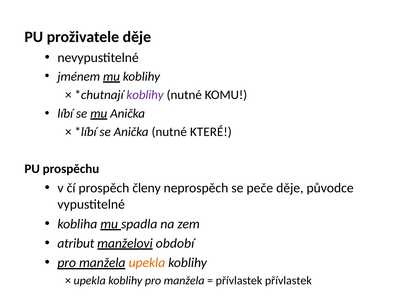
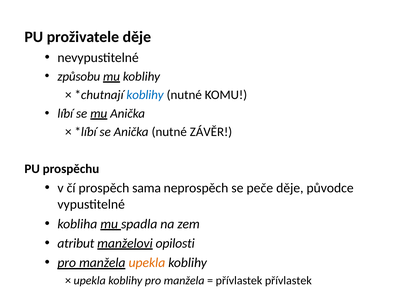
jménem: jménem -> způsobu (79, 77)
koblihy colour: purple -> blue (145, 95)
KTERÉ: KTERÉ -> ZÁVĚR (211, 132)
členy: členy -> sama (147, 188)
období: období -> opilosti (175, 244)
